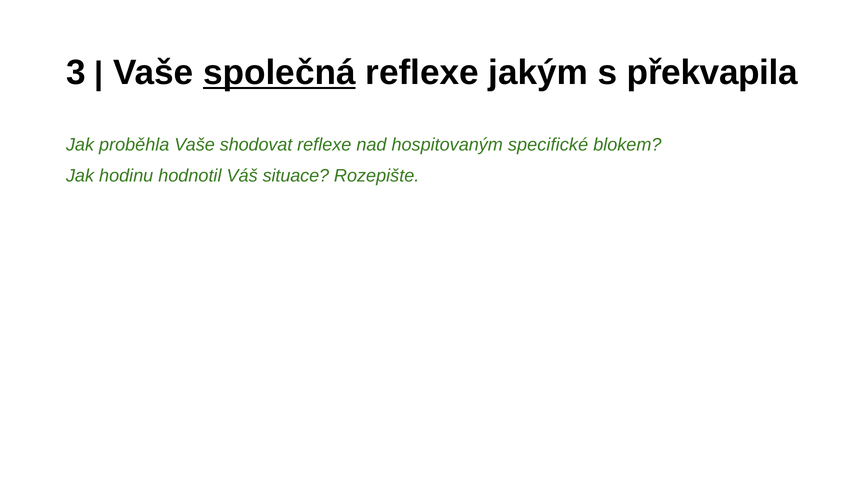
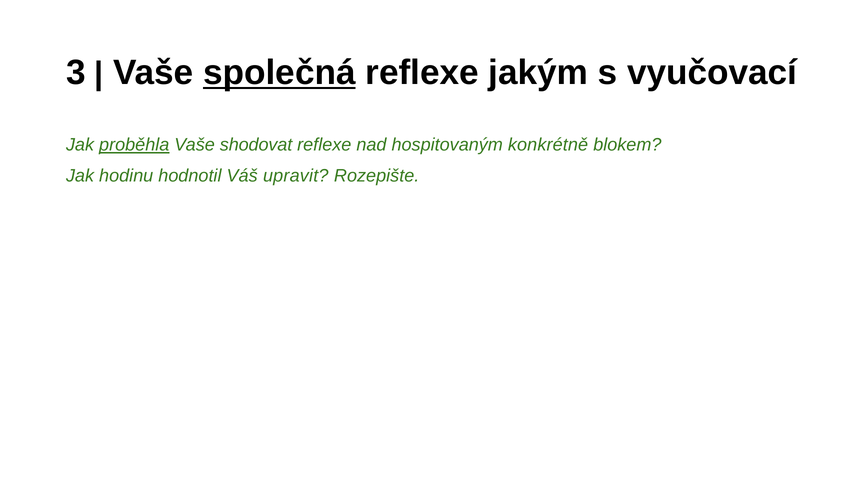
překvapila: překvapila -> vyučovací (712, 73)
proběhla underline: none -> present (134, 145)
specifické: specifické -> konkrétně (548, 145)
situace: situace -> upravit (296, 176)
